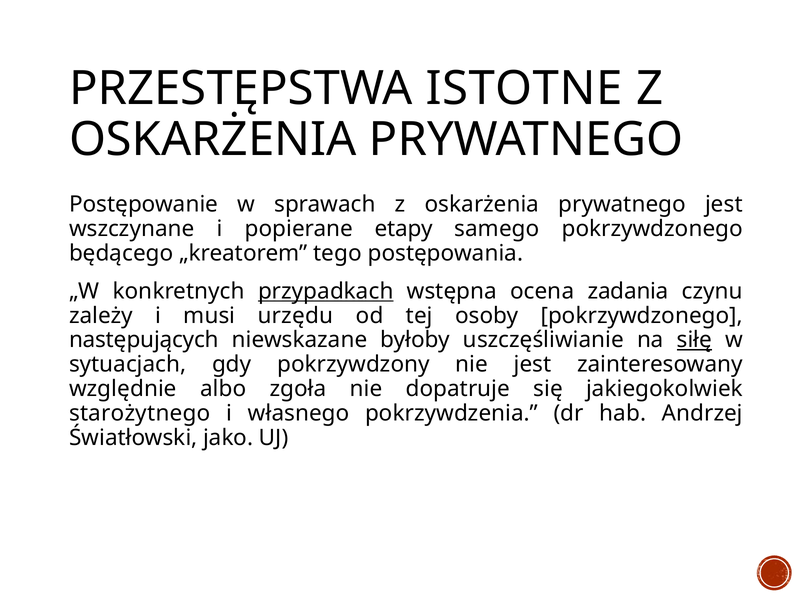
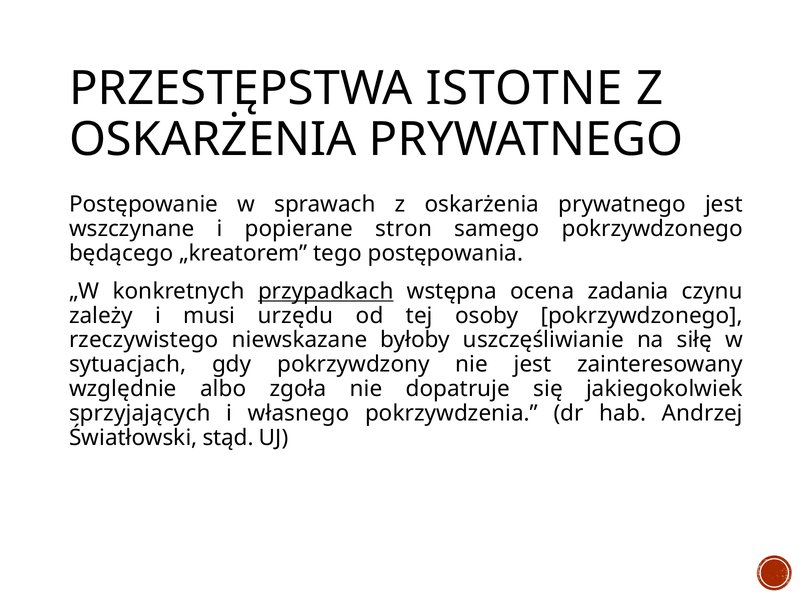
etapy: etapy -> stron (404, 229)
następujących: następujących -> rzeczywistego (144, 340)
siłę underline: present -> none (694, 340)
starożytnego: starożytnego -> sprzyjających (140, 413)
jako: jako -> stąd (228, 438)
